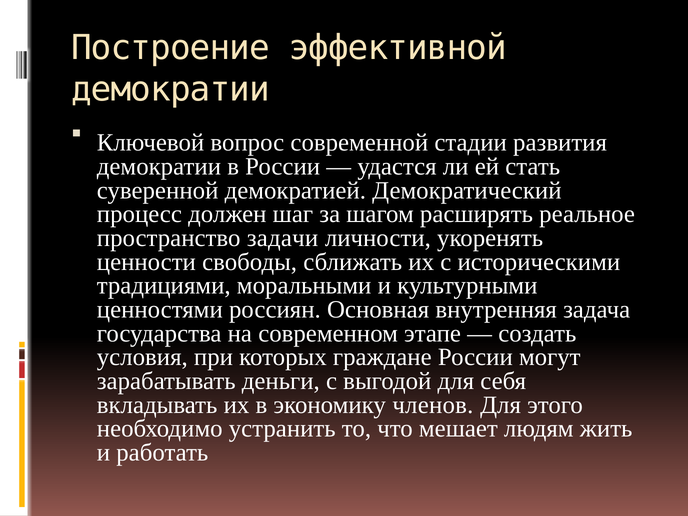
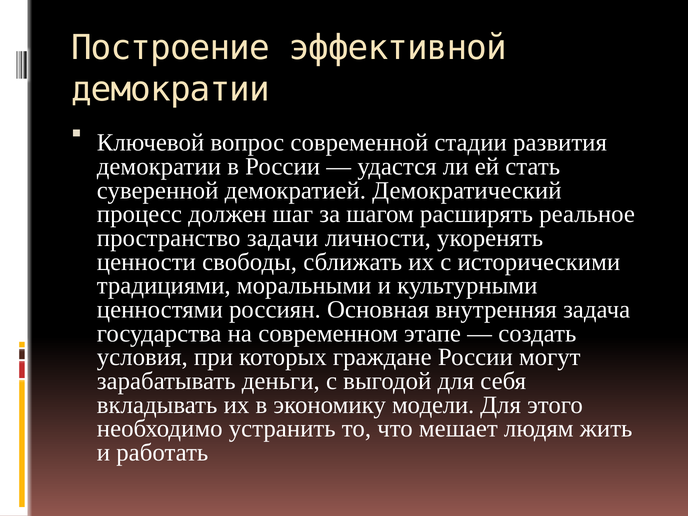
членов: членов -> модели (433, 405)
